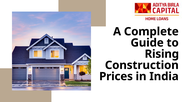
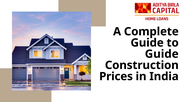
Rising: Rising -> Guide (162, 54)
